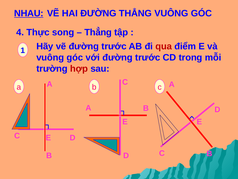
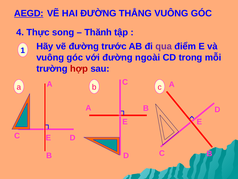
NHAU: NHAU -> AEGD (29, 13)
Thẳng: Thẳng -> Thănh (98, 32)
qua colour: red -> purple (164, 46)
với đường trước: trước -> ngoài (148, 57)
